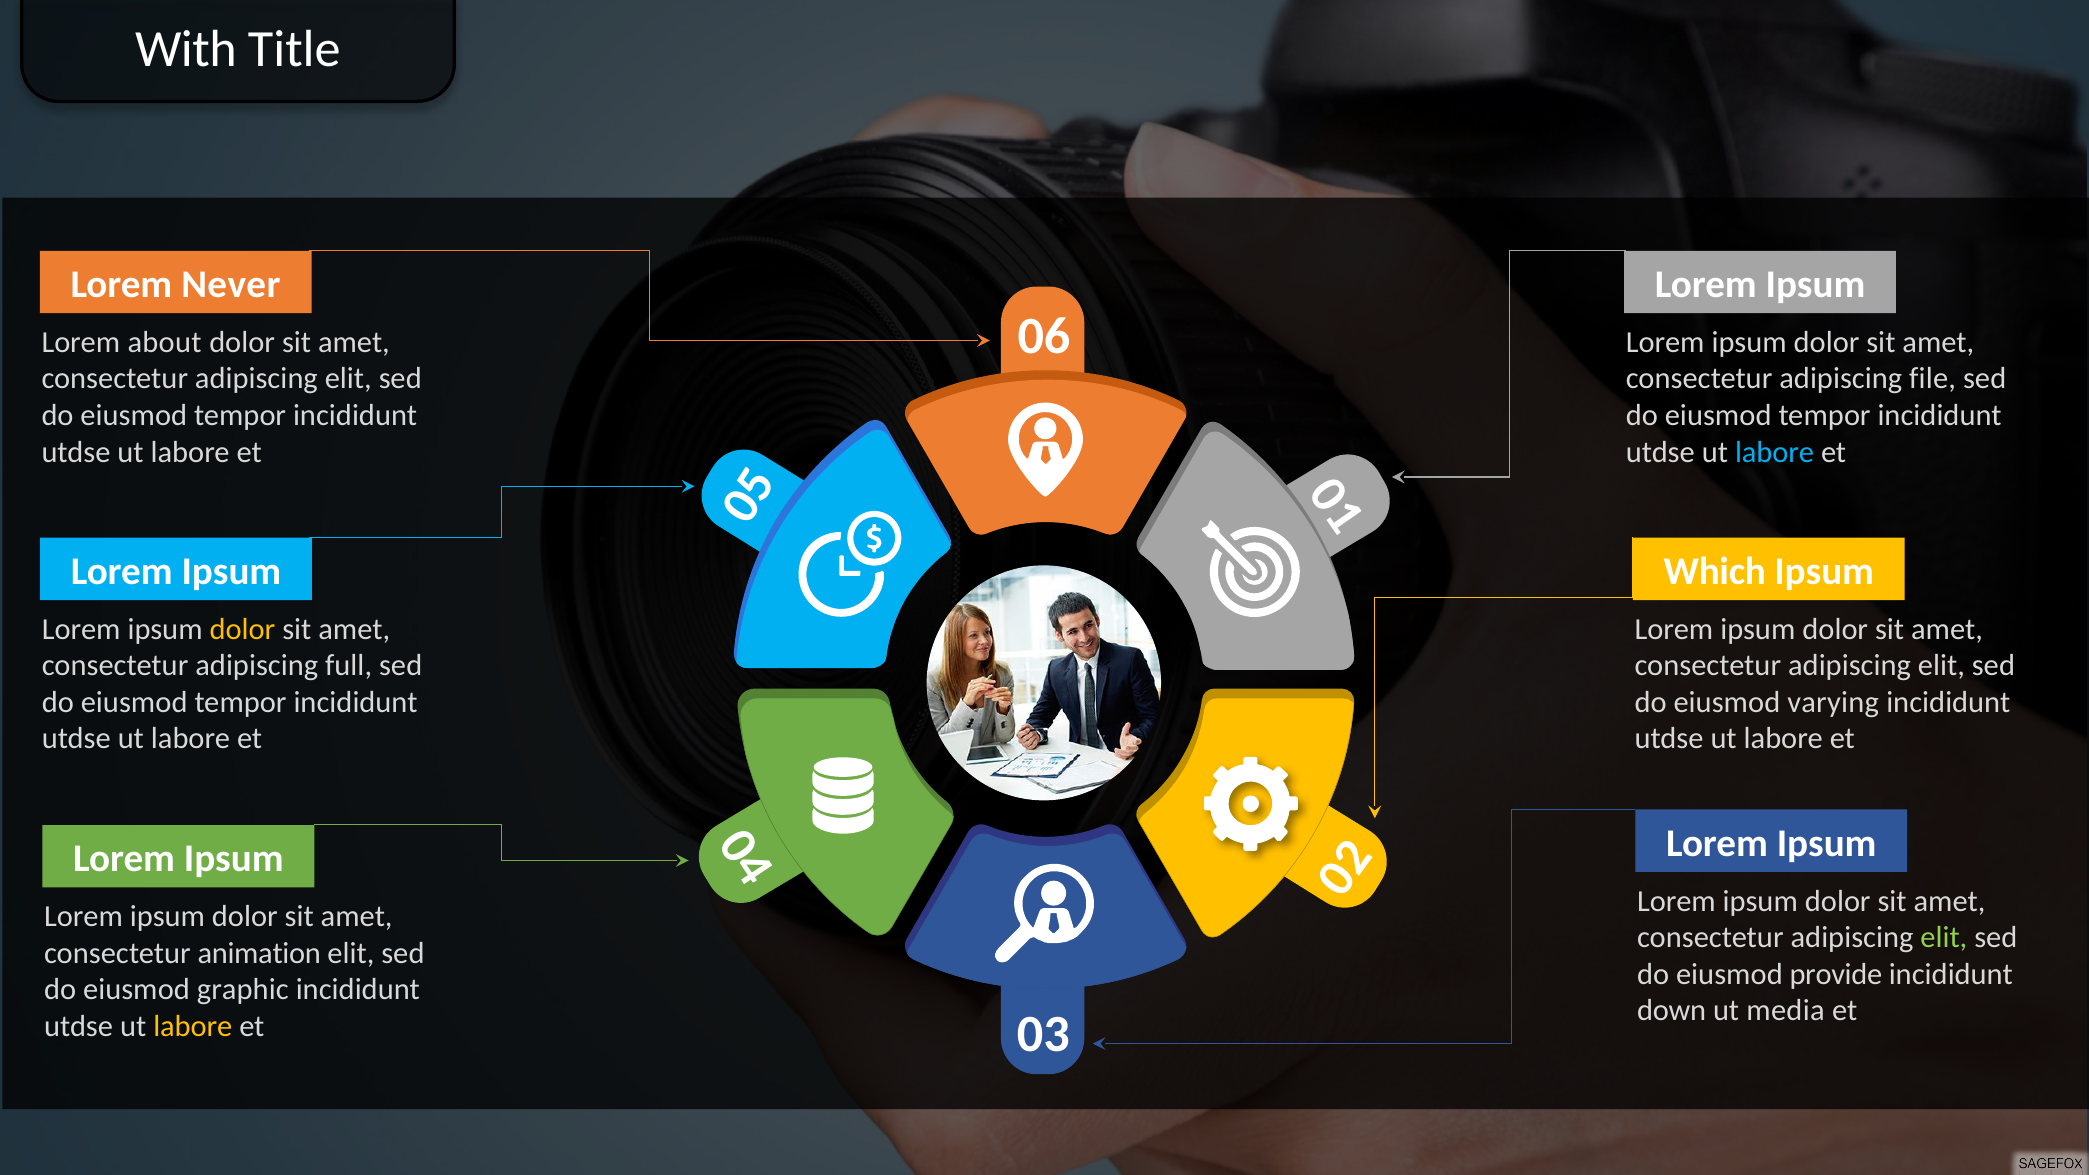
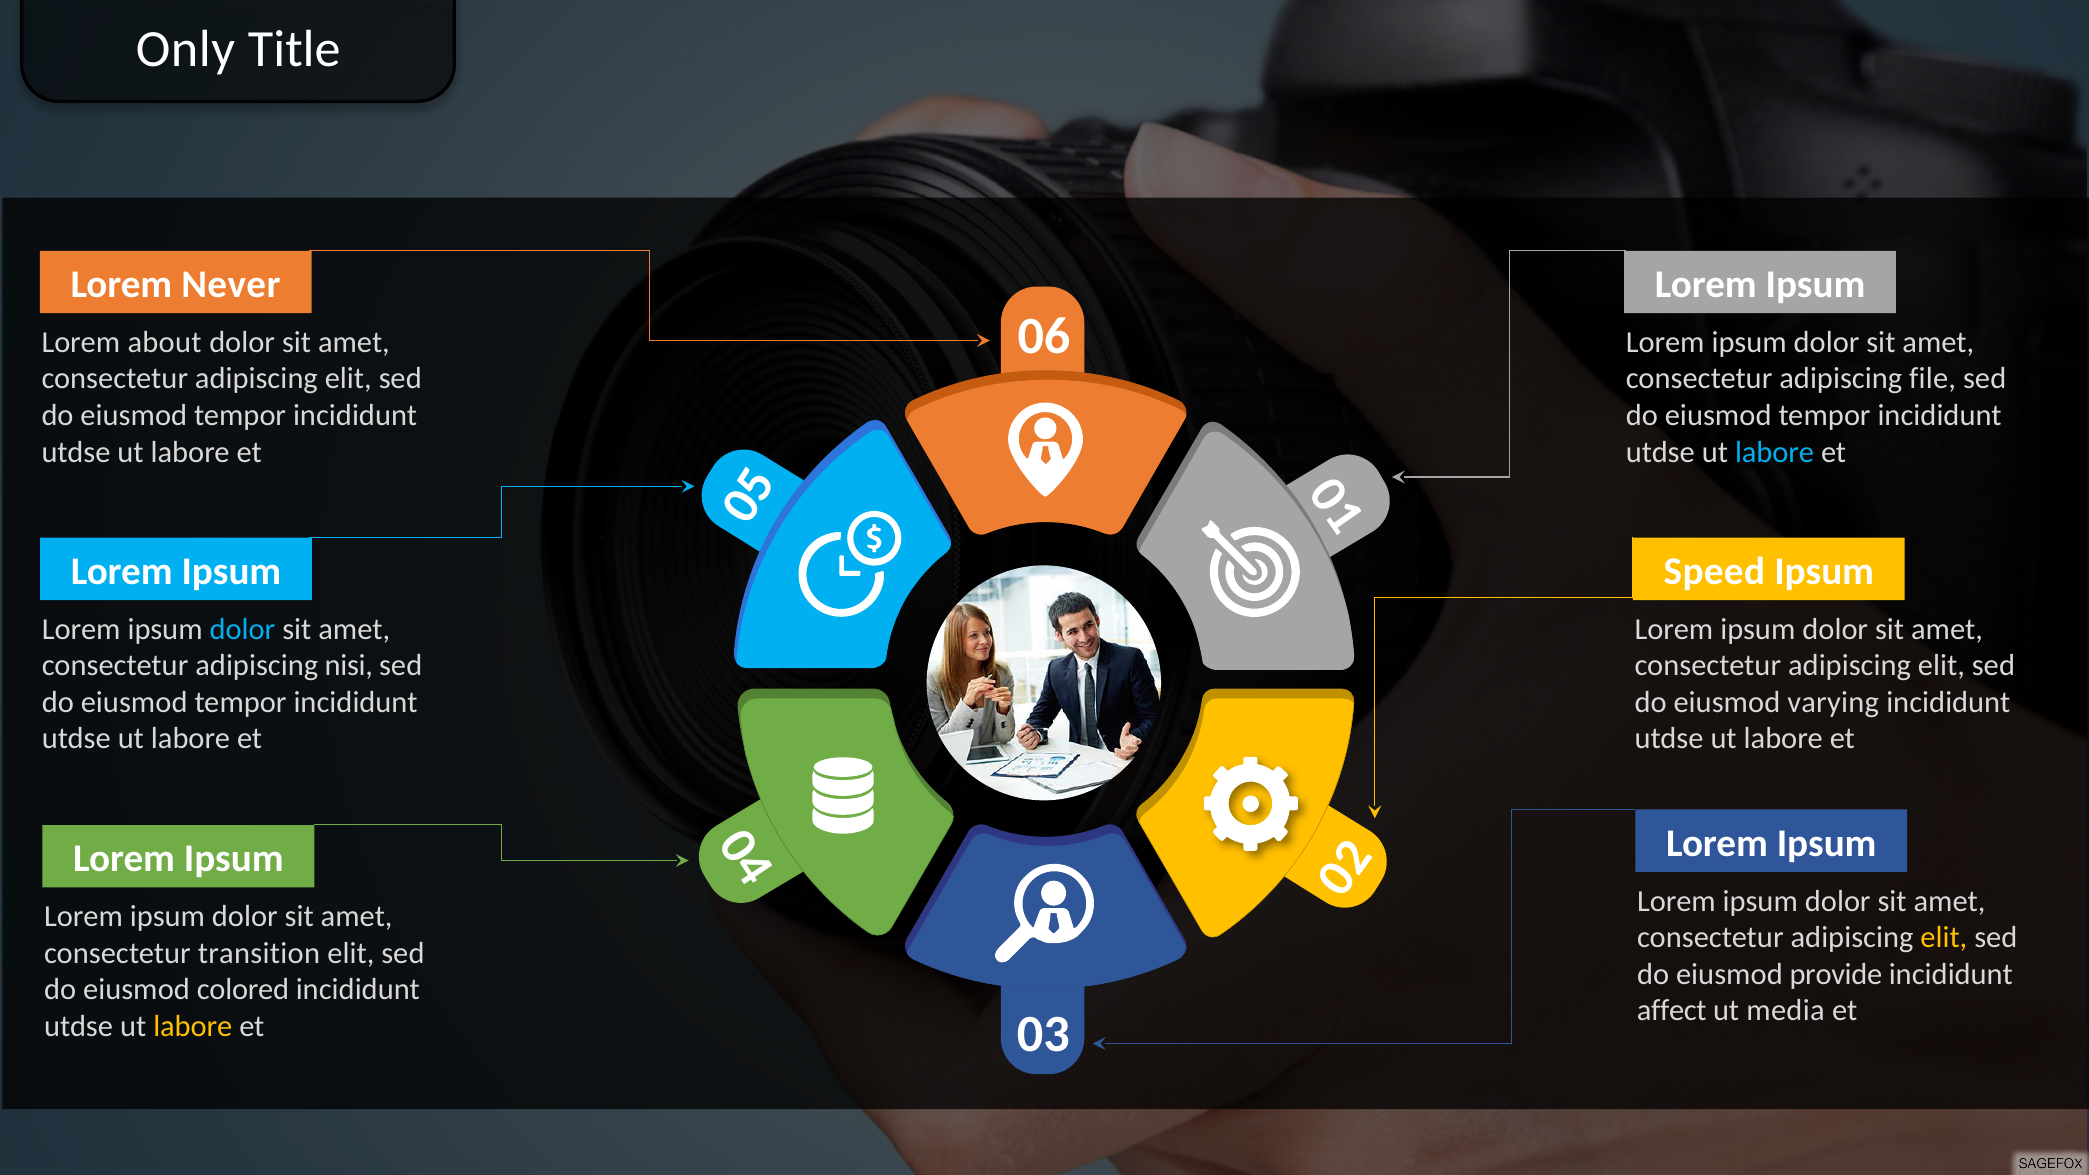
With: With -> Only (185, 49)
Which: Which -> Speed (1714, 572)
dolor colour: yellow -> light blue (242, 629)
full: full -> nisi (349, 666)
elit colour: light green -> yellow (1944, 938)
animation: animation -> transition (259, 953)
graphic: graphic -> colored (243, 990)
down: down -> affect (1672, 1011)
